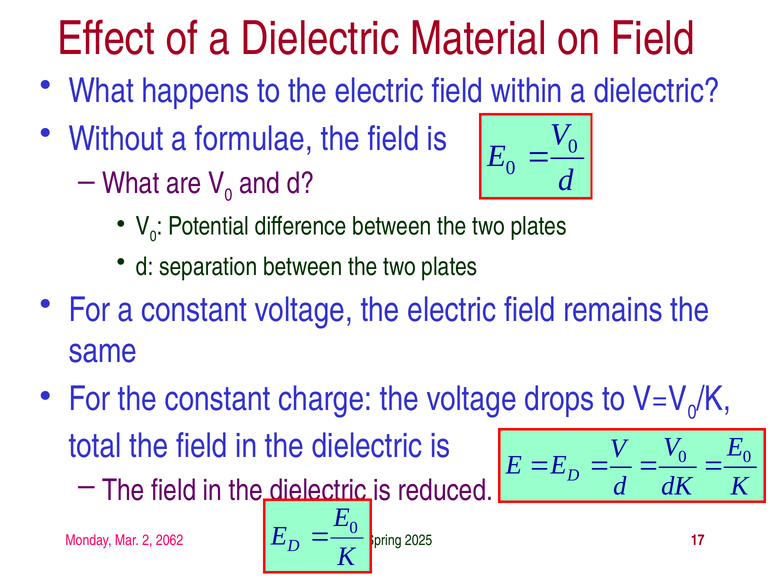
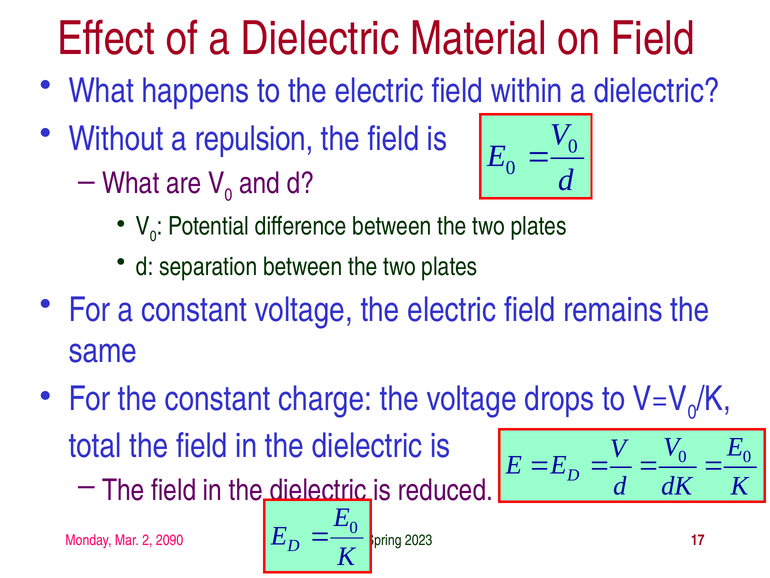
formulae: formulae -> repulsion (254, 139)
2062: 2062 -> 2090 (170, 540)
2025: 2025 -> 2023 (419, 540)
